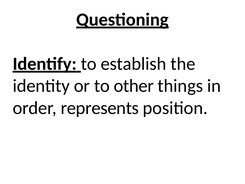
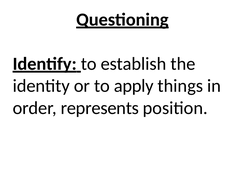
other: other -> apply (134, 86)
